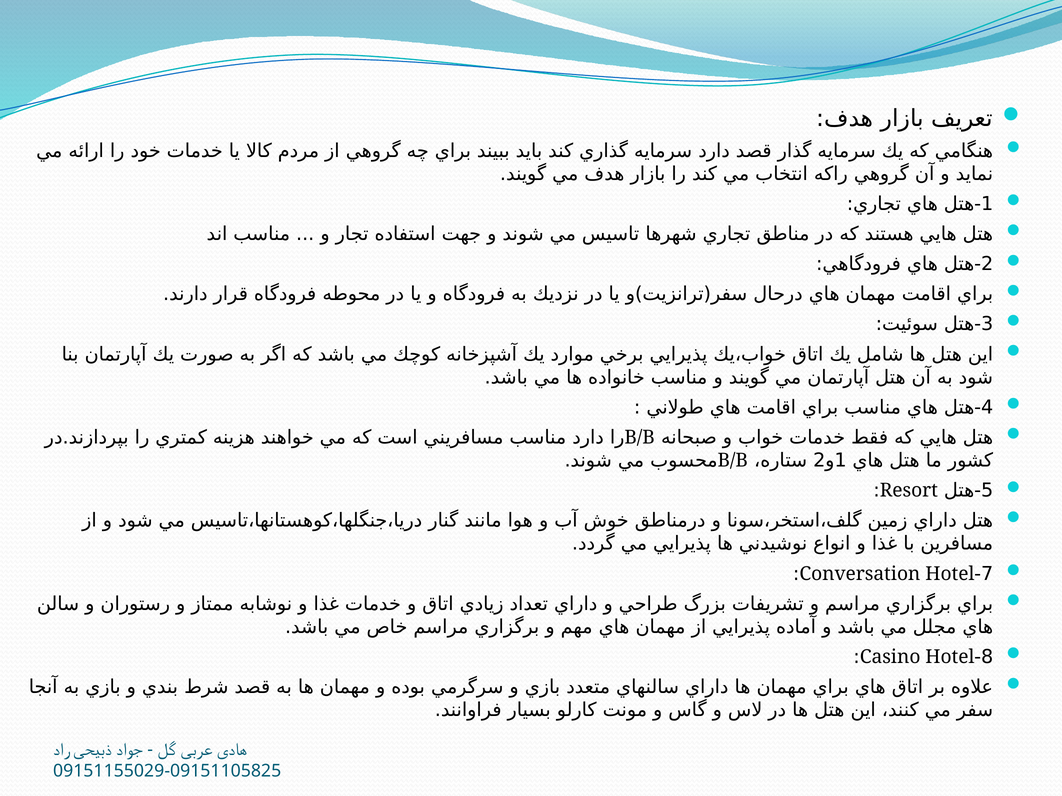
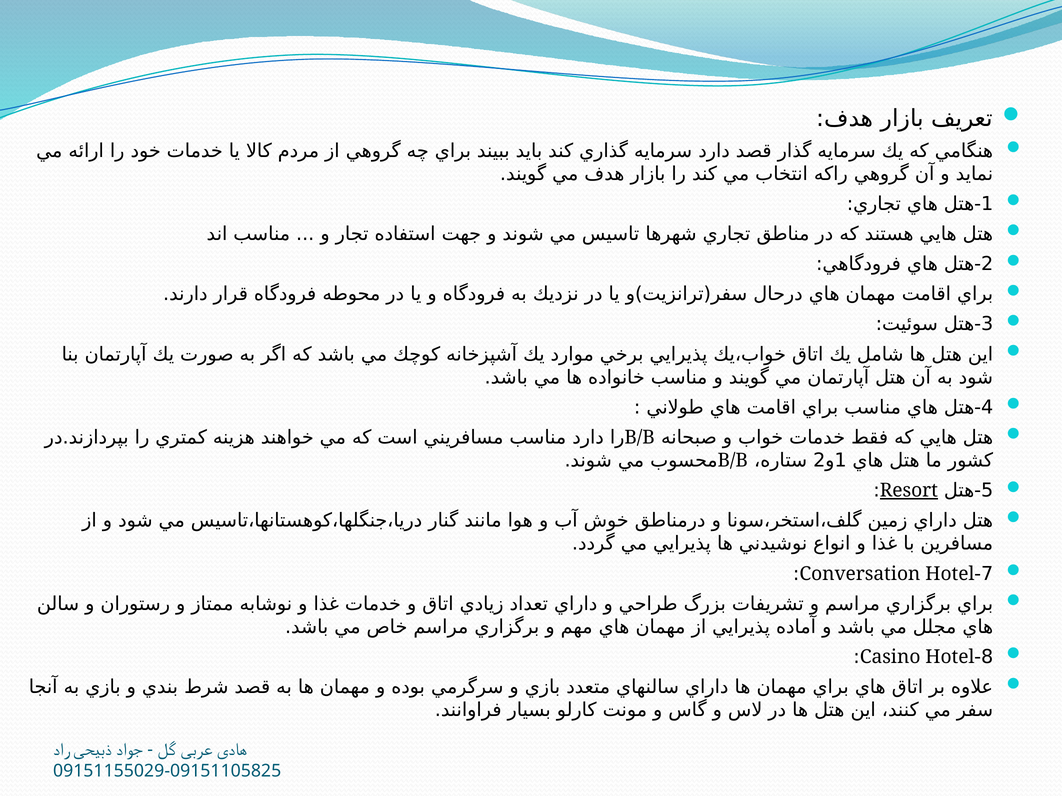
Resort underline: none -> present (909, 491)
